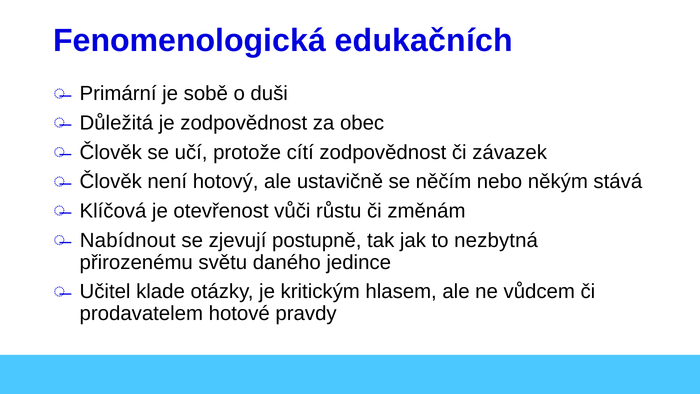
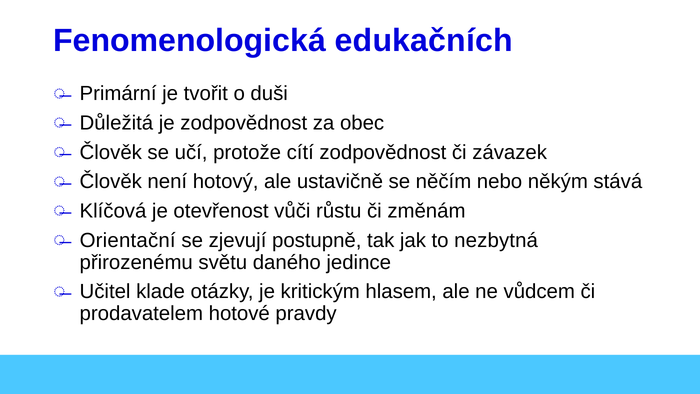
sobě: sobě -> tvořit (206, 94)
Nabídnout: Nabídnout -> Orientační (128, 240)
